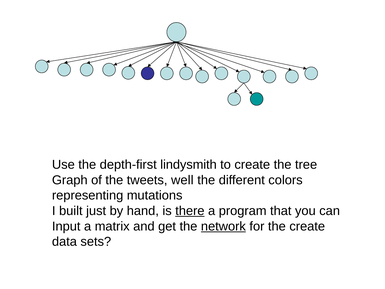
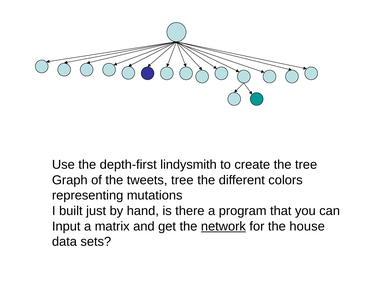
tweets well: well -> tree (182, 180)
there underline: present -> none (190, 211)
the create: create -> house (307, 226)
